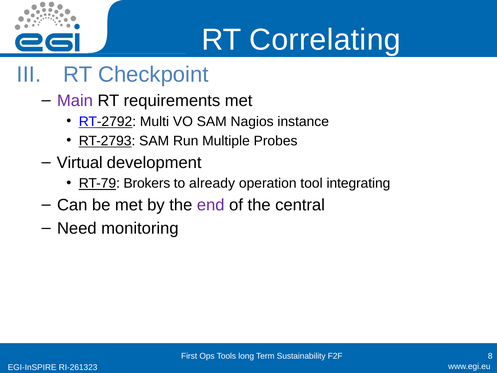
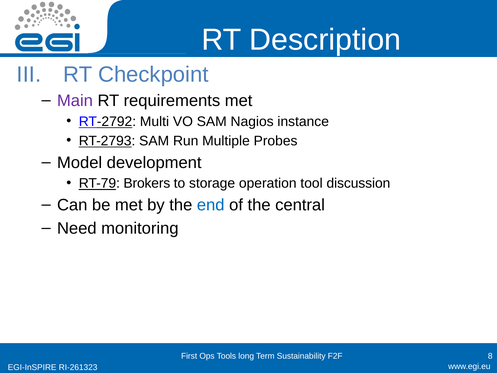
Correlating: Correlating -> Description (325, 40)
Virtual: Virtual -> Model (80, 162)
already: already -> storage (212, 183)
integrating: integrating -> discussion (358, 183)
end colour: purple -> blue (211, 205)
